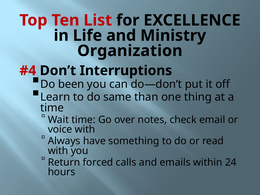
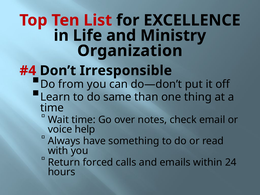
Interruptions: Interruptions -> Irresponsible (126, 71)
been: been -> from (71, 84)
voice with: with -> help (85, 129)
